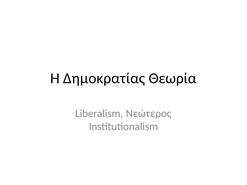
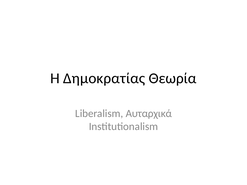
Νεώτερος: Νεώτερος -> Αυταρχικά (149, 114)
